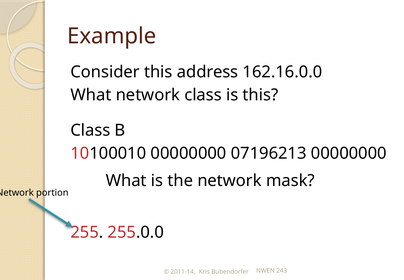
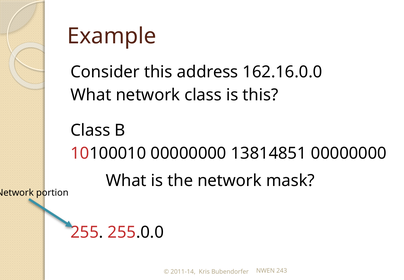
07196213: 07196213 -> 13814851 (269, 153)
